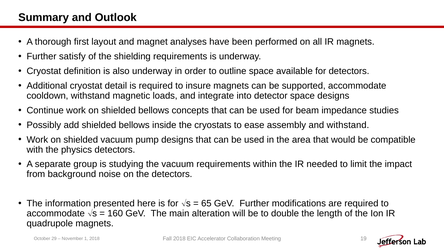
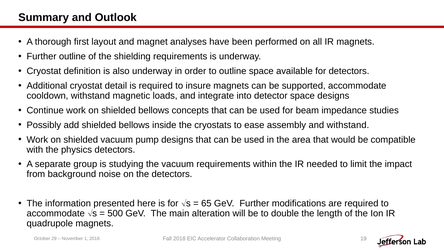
Further satisfy: satisfy -> outline (72, 56)
160: 160 -> 500 (115, 213)
